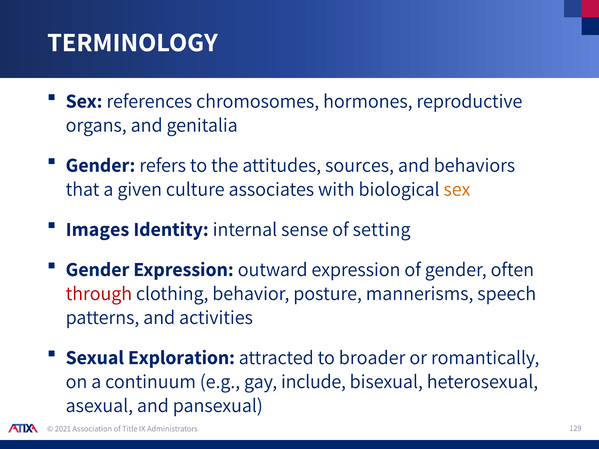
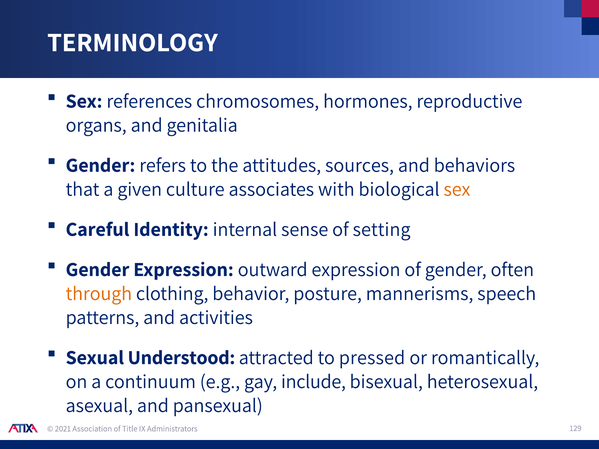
Images: Images -> Careful (97, 229)
through colour: red -> orange (99, 294)
Exploration: Exploration -> Understood (181, 358)
broader: broader -> pressed (372, 358)
